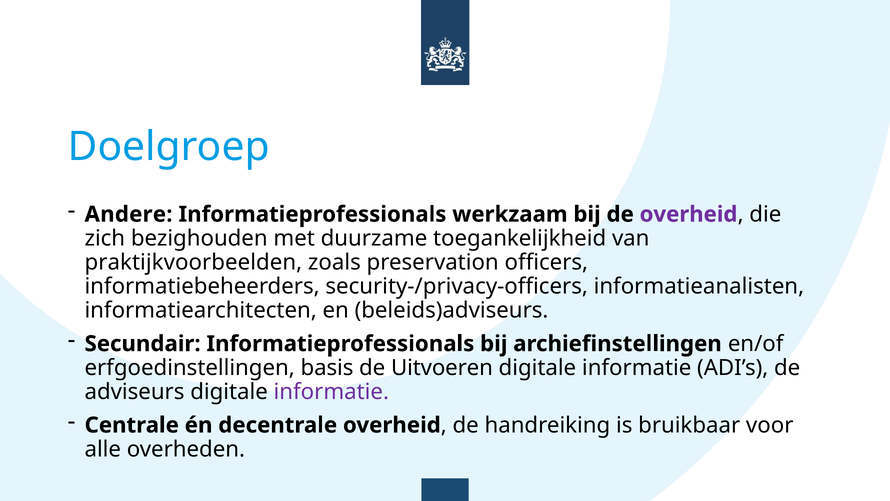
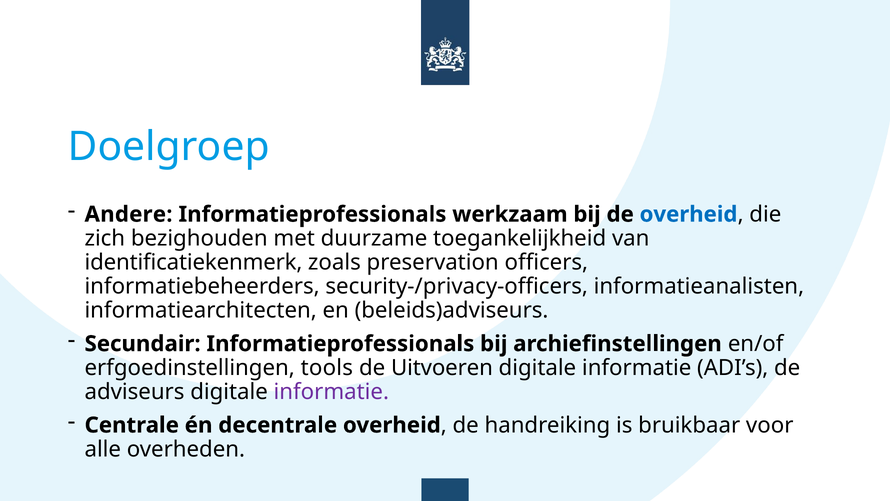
overheid colour: purple -> blue (688, 214)
praktijkvoorbeelden: praktijkvoorbeelden -> identificatiekenmerk (193, 262)
basis: basis -> tools (327, 368)
